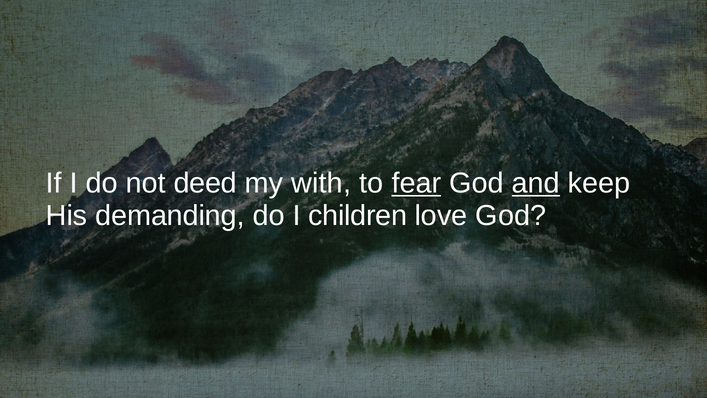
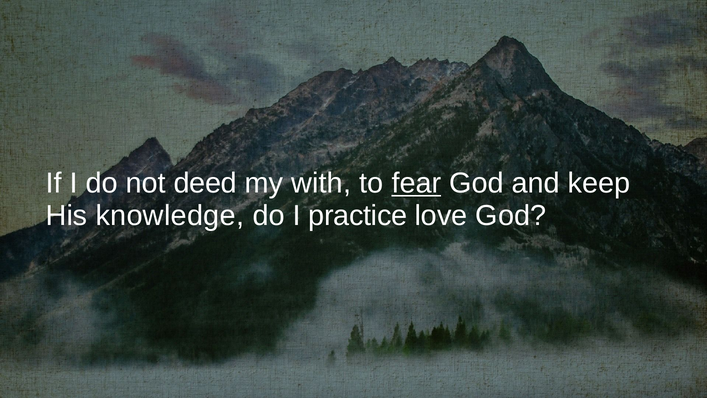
and underline: present -> none (536, 183)
demanding: demanding -> knowledge (170, 215)
children: children -> practice (358, 215)
